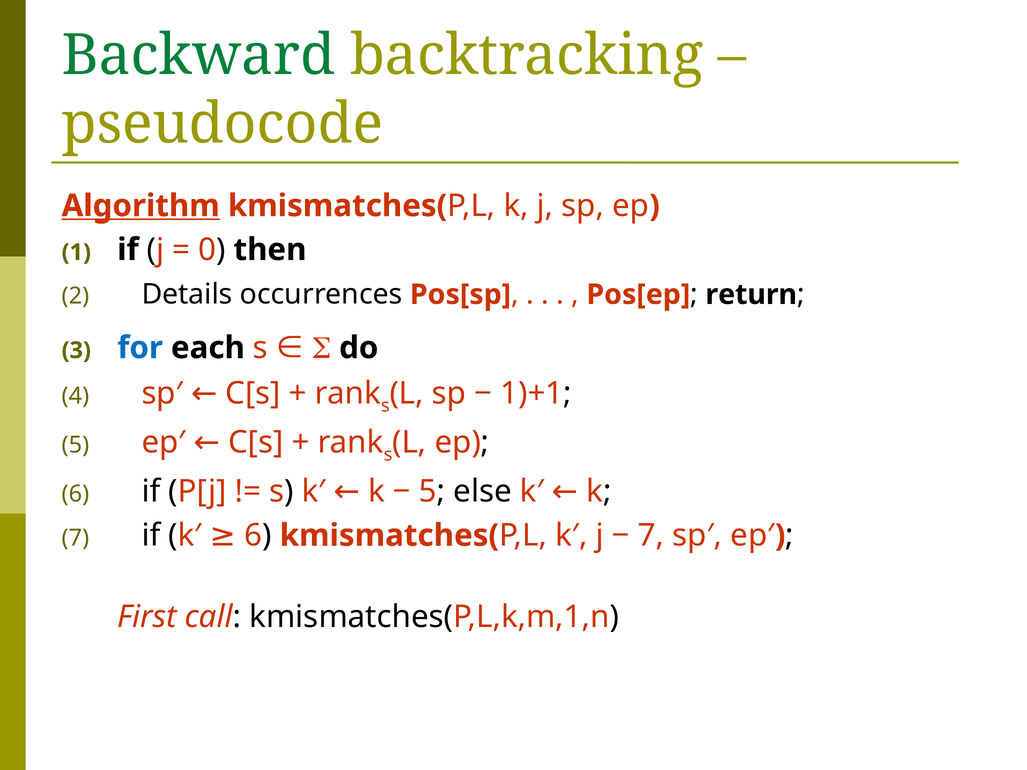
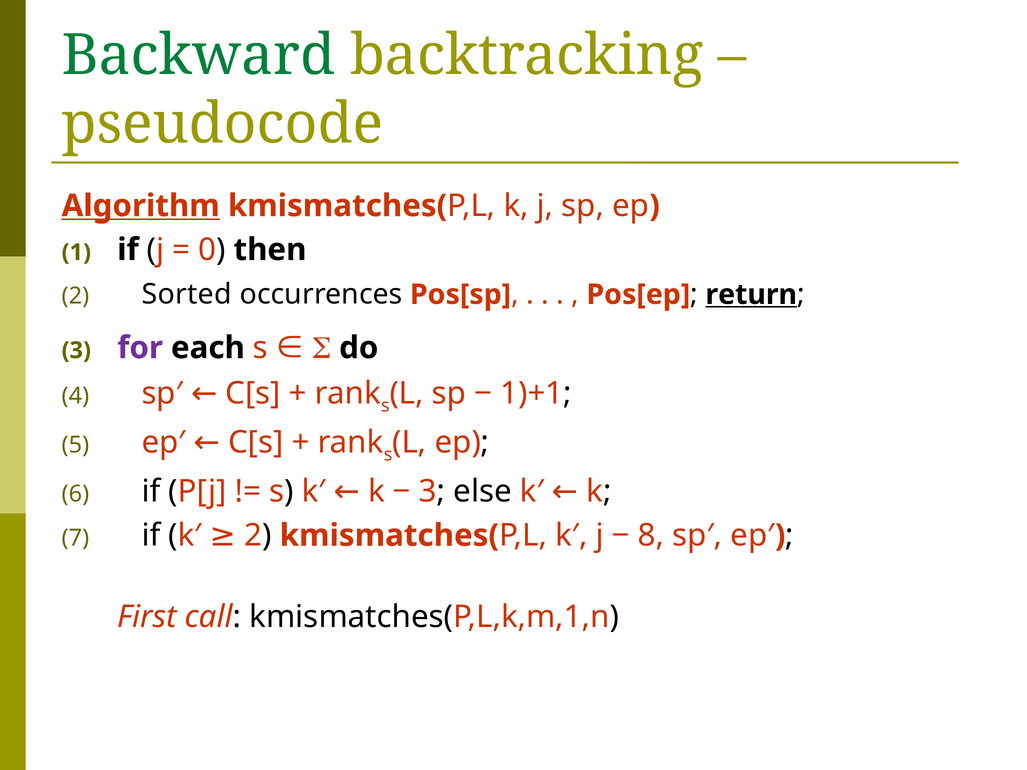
Details: Details -> Sorted (187, 295)
return underline: none -> present (751, 295)
for colour: blue -> purple (140, 348)
5: 5 -> 3 (428, 492)
7: 7 -> 8 (651, 536)
k′ 6: 6 -> 2 (253, 536)
